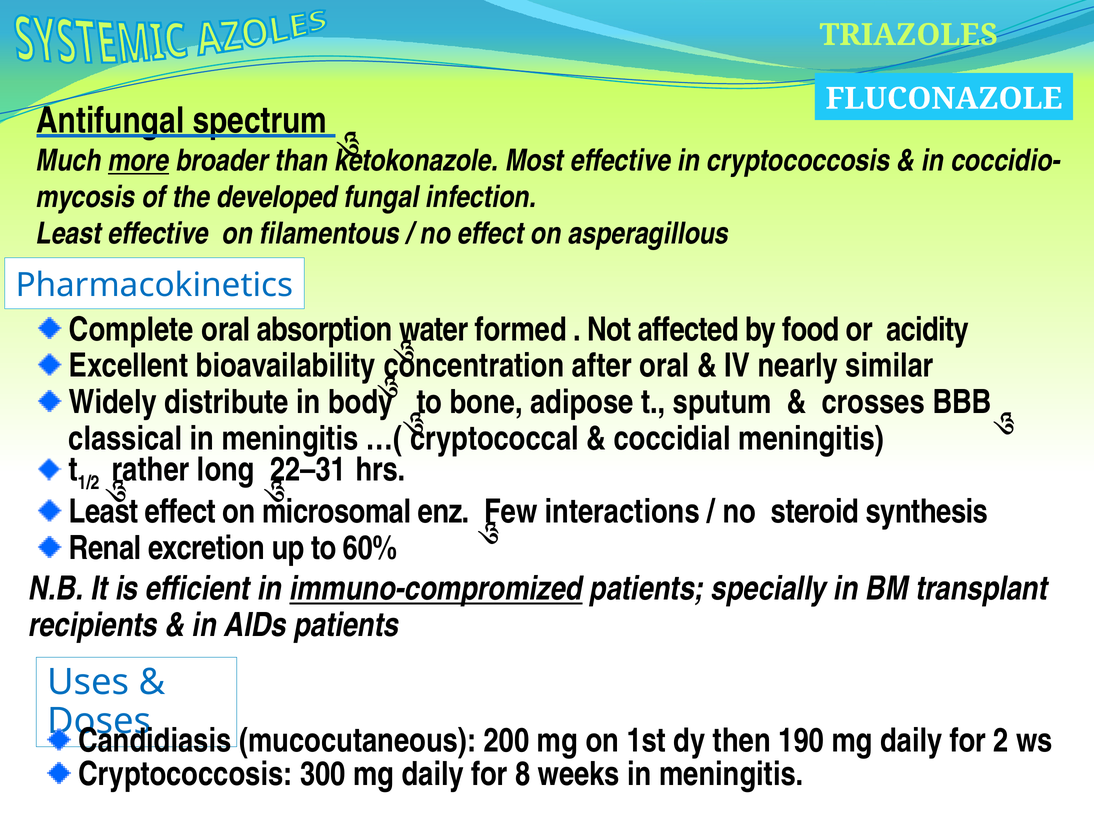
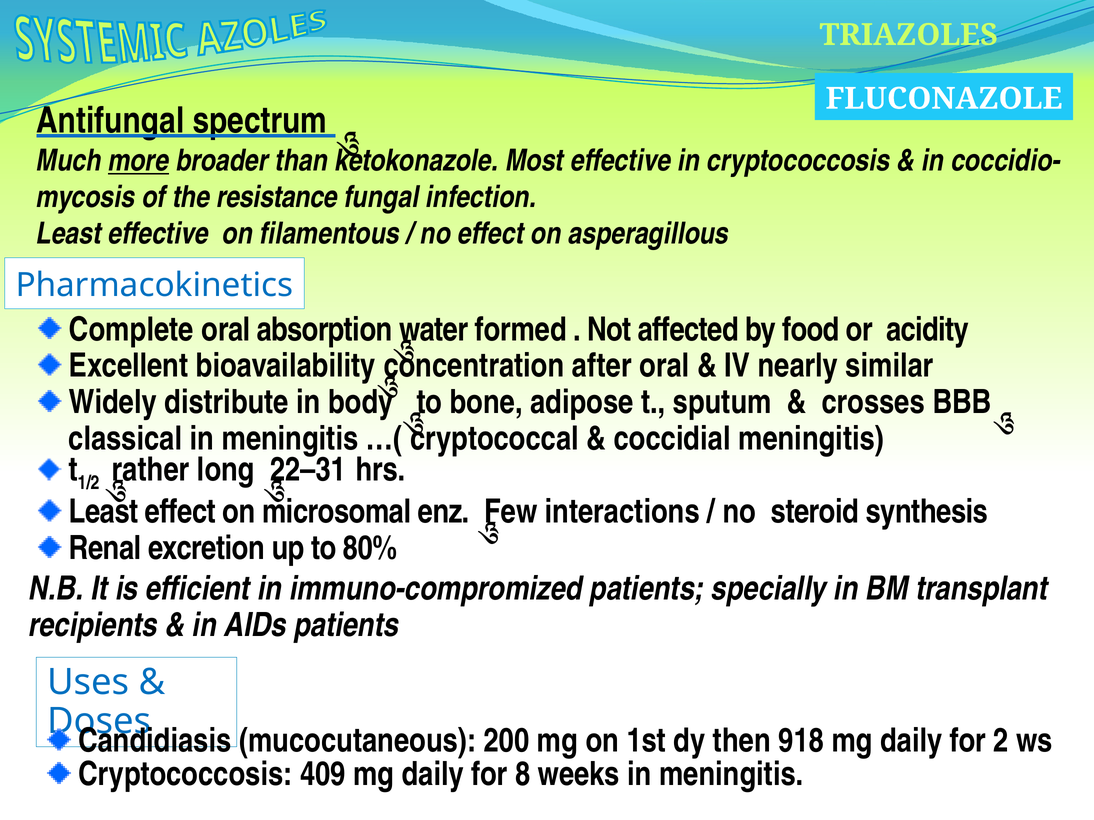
developed: developed -> resistance (277, 197)
60%: 60% -> 80% (370, 549)
immuno-compromized underline: present -> none (436, 589)
190: 190 -> 918 (801, 741)
300: 300 -> 409 (323, 775)
